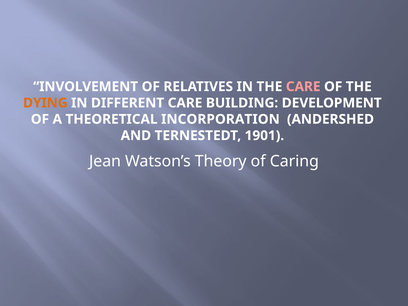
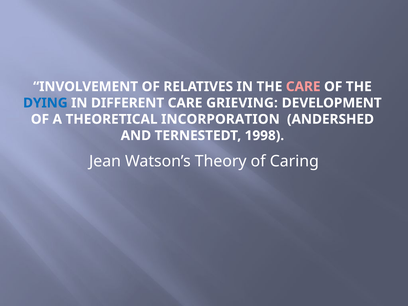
DYING colour: orange -> blue (45, 103)
BUILDING: BUILDING -> GRIEVING (242, 103)
1901: 1901 -> 1998 (264, 136)
